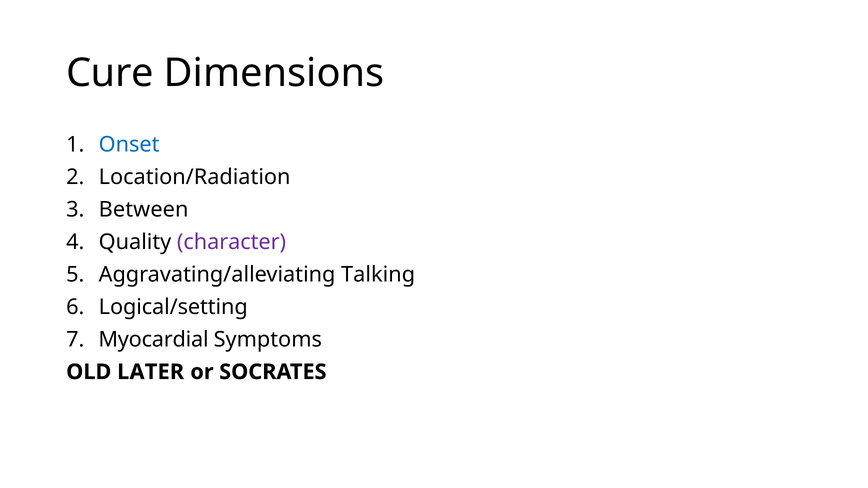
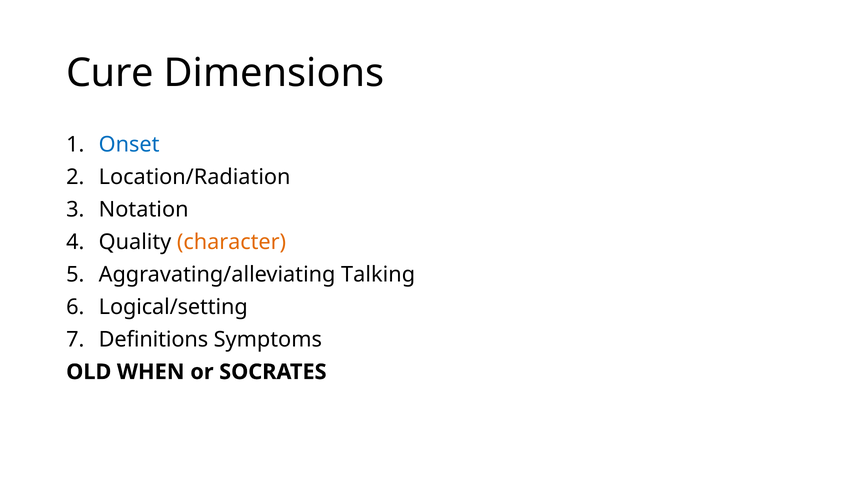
Between: Between -> Notation (144, 210)
character colour: purple -> orange (232, 242)
Myocardial: Myocardial -> Definitions (153, 340)
LATER: LATER -> WHEN (151, 372)
